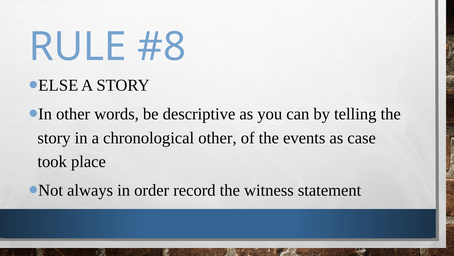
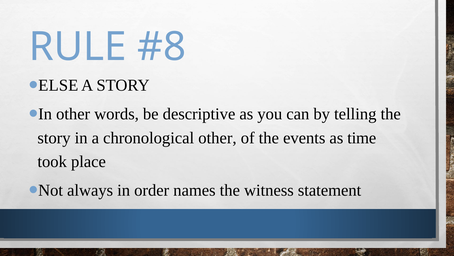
case: case -> time (362, 138)
record: record -> names (194, 190)
